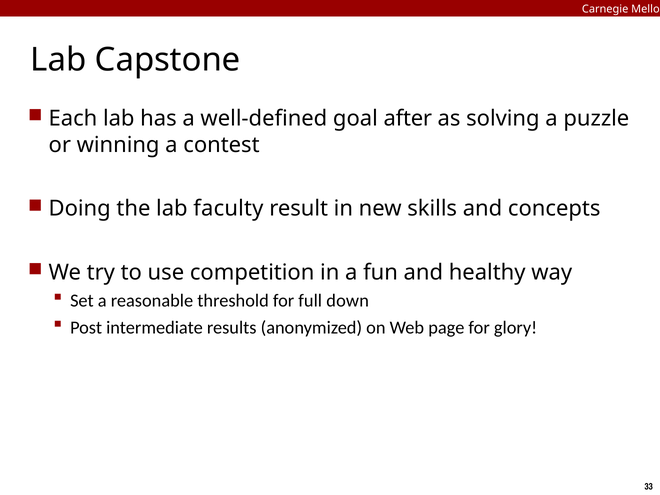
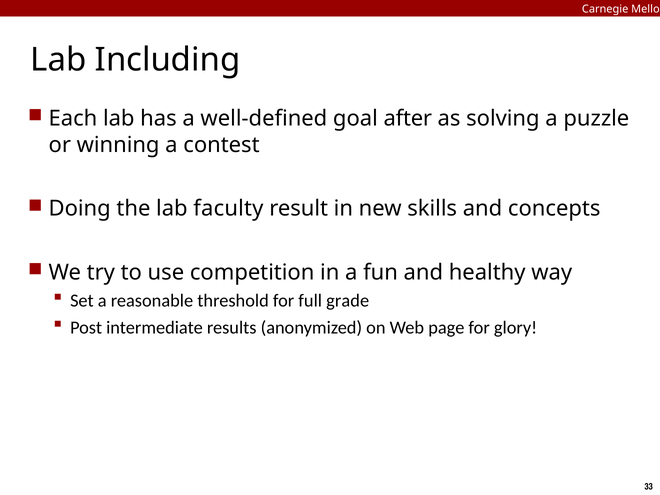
Capstone: Capstone -> Including (168, 60)
down: down -> grade (348, 301)
